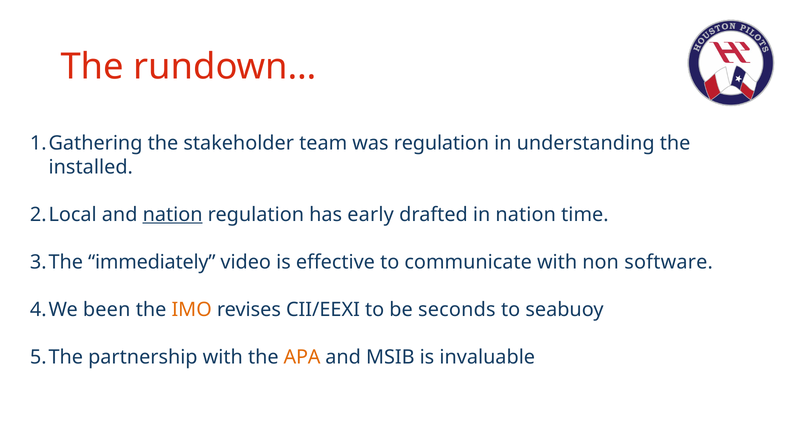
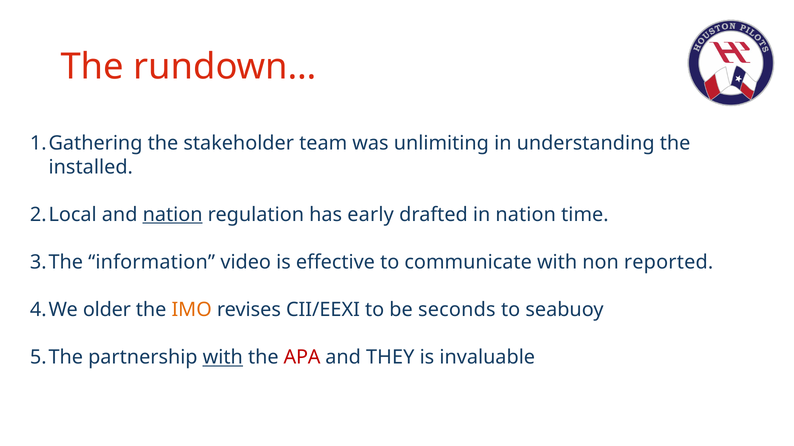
was regulation: regulation -> unlimiting (441, 143)
immediately: immediately -> information (152, 263)
software: software -> reported (669, 263)
been: been -> older (107, 310)
with underline: none -> present (223, 358)
APA colour: orange -> red (302, 358)
MSIB: MSIB -> THEY (390, 358)
